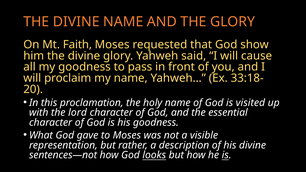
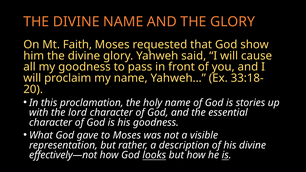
visited: visited -> stories (250, 103)
sentences—not: sentences—not -> effectively—not (63, 155)
